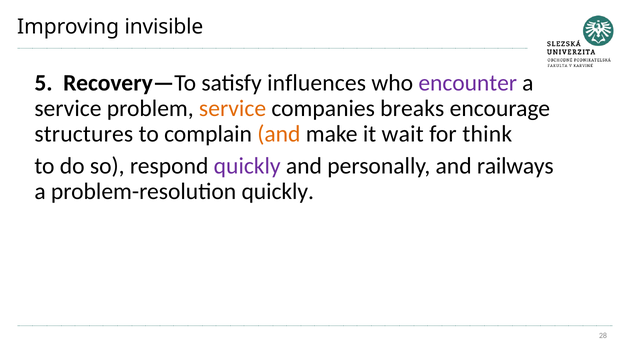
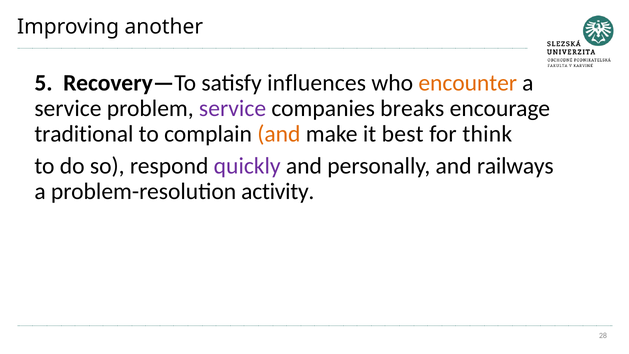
invisible: invisible -> another (164, 27)
encounter colour: purple -> orange (468, 83)
service colour: orange -> purple (233, 108)
structures: structures -> traditional (84, 134)
wait: wait -> best (403, 134)
problem-resolution quickly: quickly -> activity (278, 191)
